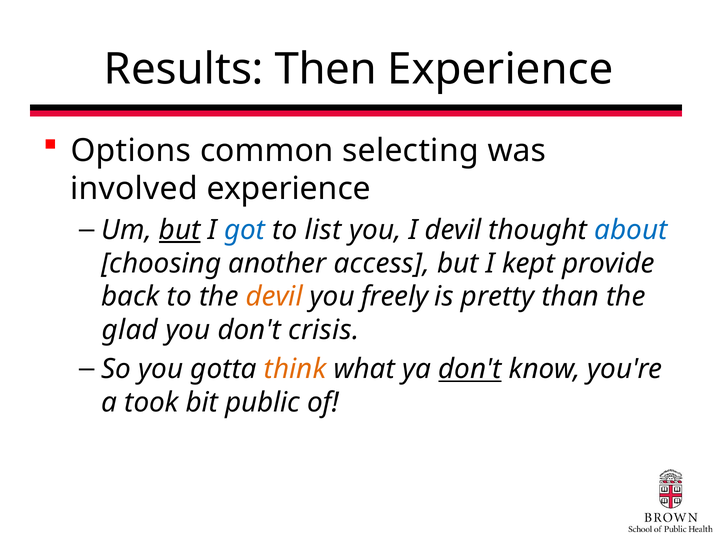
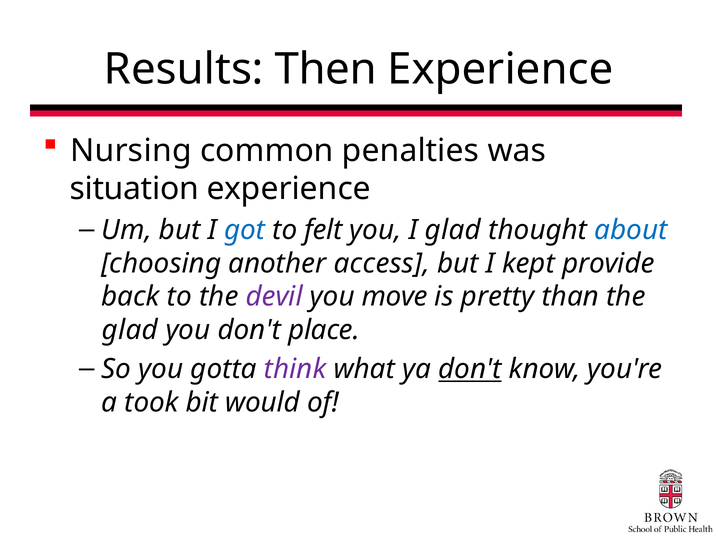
Options: Options -> Nursing (131, 151)
selecting: selecting -> penalties (411, 151)
involved: involved -> situation (134, 189)
but underline: present -> none (180, 230)
list: list -> felt (323, 230)
I devil: devil -> glad (453, 230)
devil colour: orange -> purple (274, 297)
freely: freely -> move (395, 297)
crisis: crisis -> place (324, 330)
think colour: orange -> purple (295, 370)
public: public -> would (263, 403)
